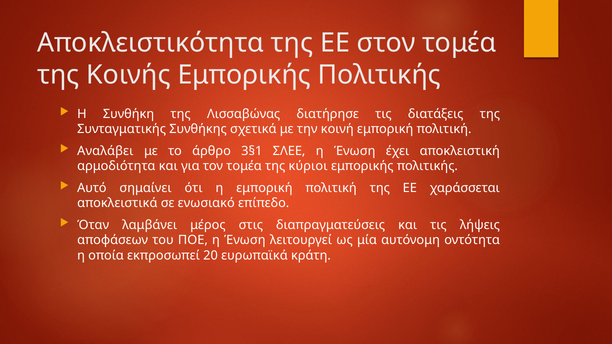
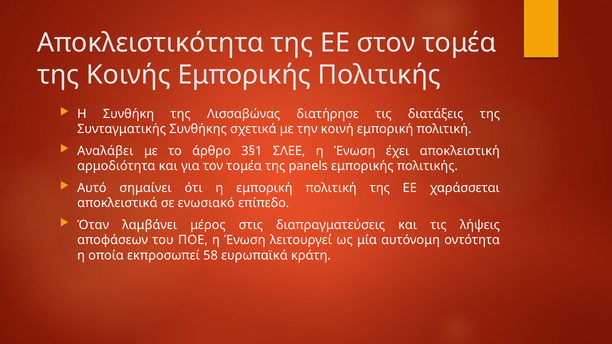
κύριοι: κύριοι -> panels (308, 166)
20: 20 -> 58 (211, 256)
